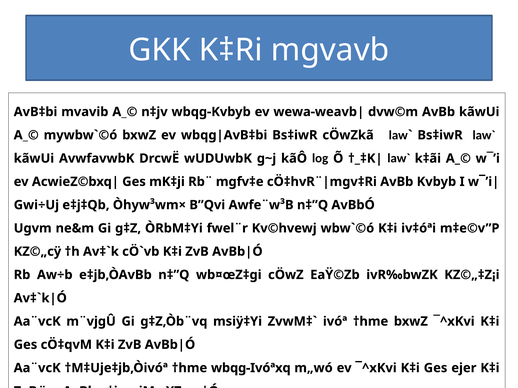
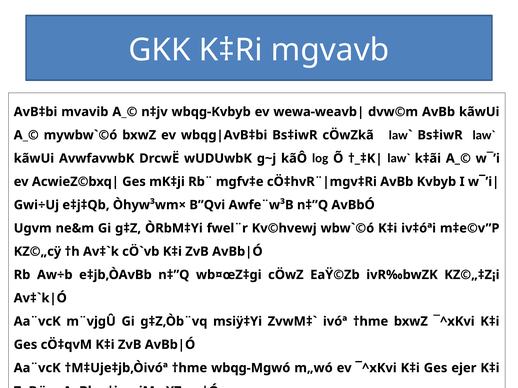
wbqg-Ivóªxq: wbqg-Ivóªxq -> wbqg-Mgwó (251, 368)
